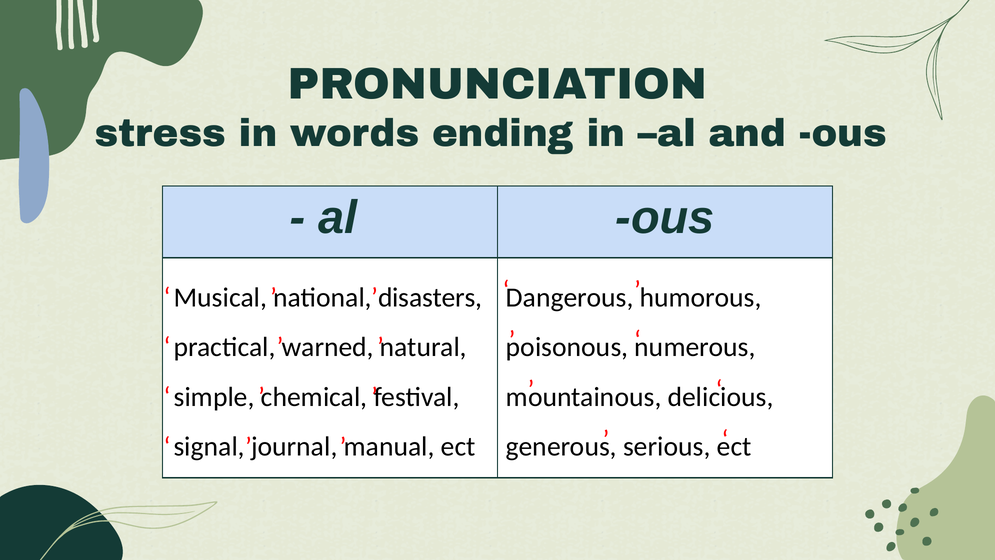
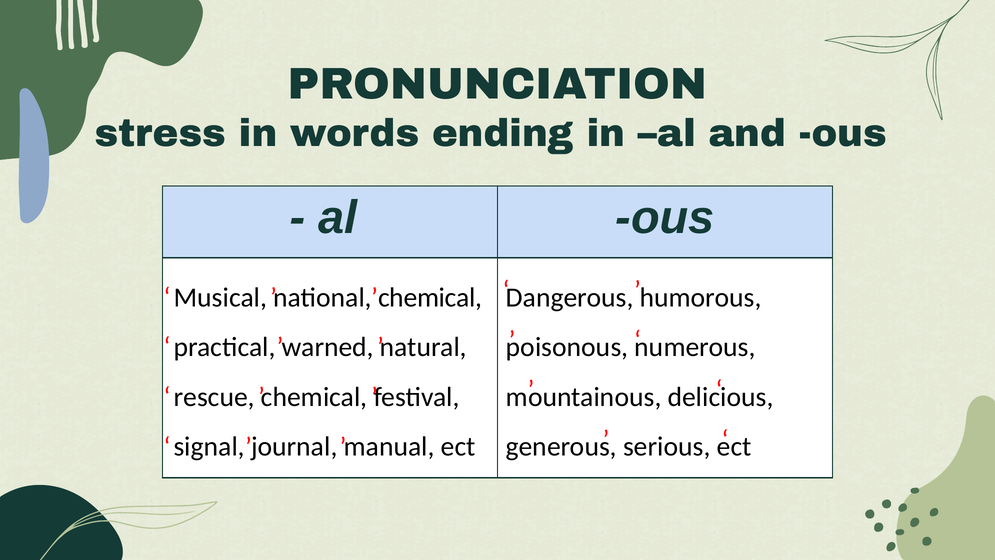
disasters: disasters -> chemical (430, 297)
simple: simple -> rescue (214, 397)
